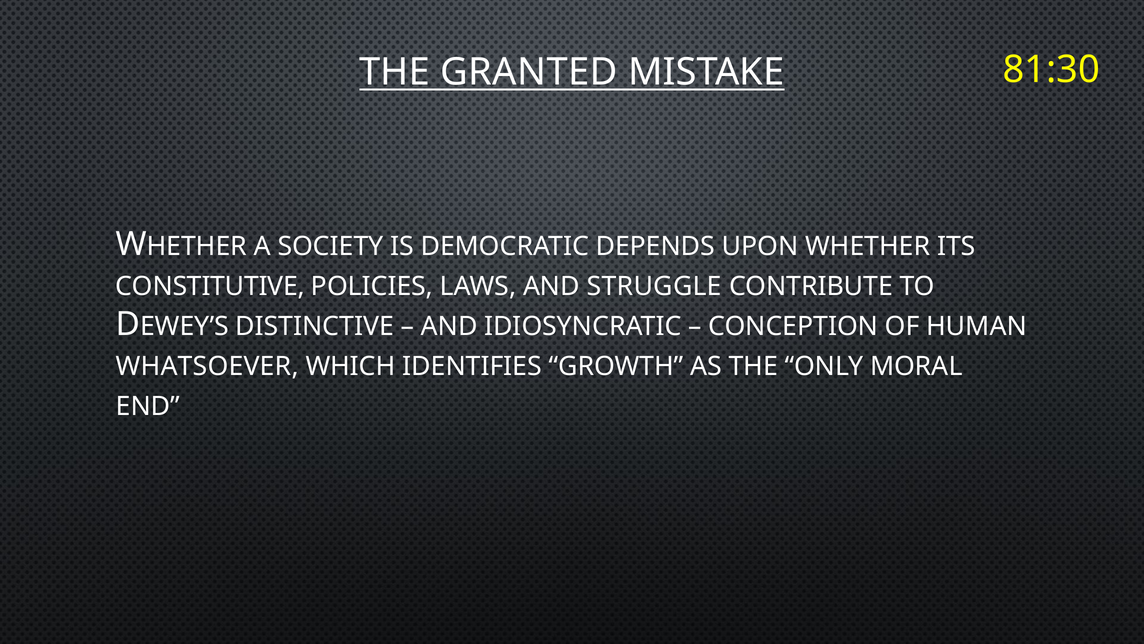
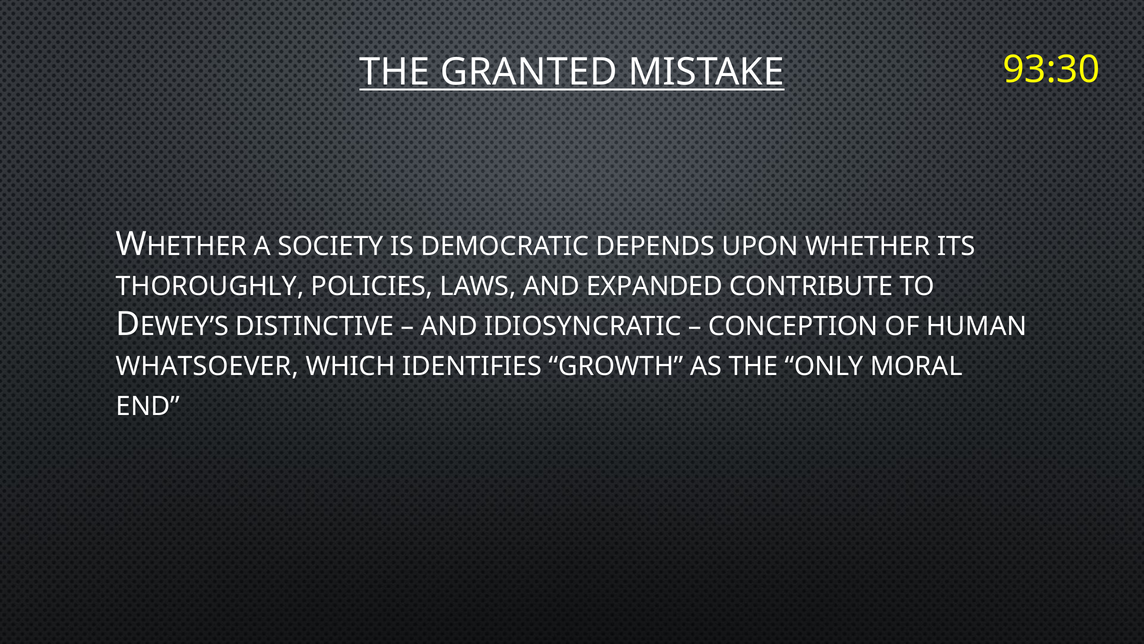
81:30: 81:30 -> 93:30 (1051, 70)
CONSTITUTIVE: CONSTITUTIVE -> THOROUGHLY (210, 286)
STRUGGLE: STRUGGLE -> EXPANDED (654, 286)
